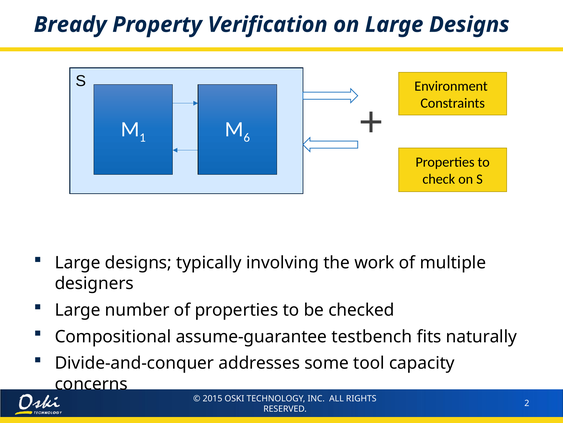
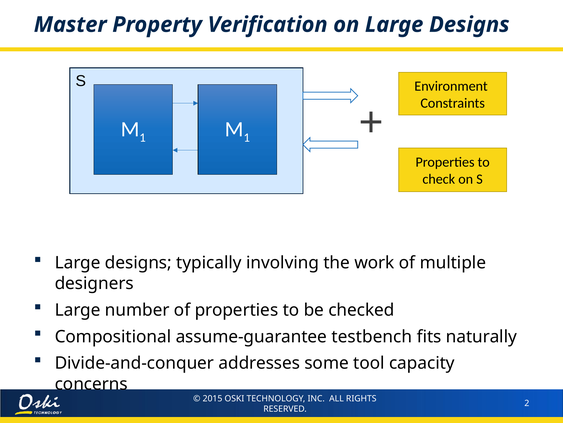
Bready: Bready -> Master (70, 25)
6: 6 -> 1 (247, 138)
